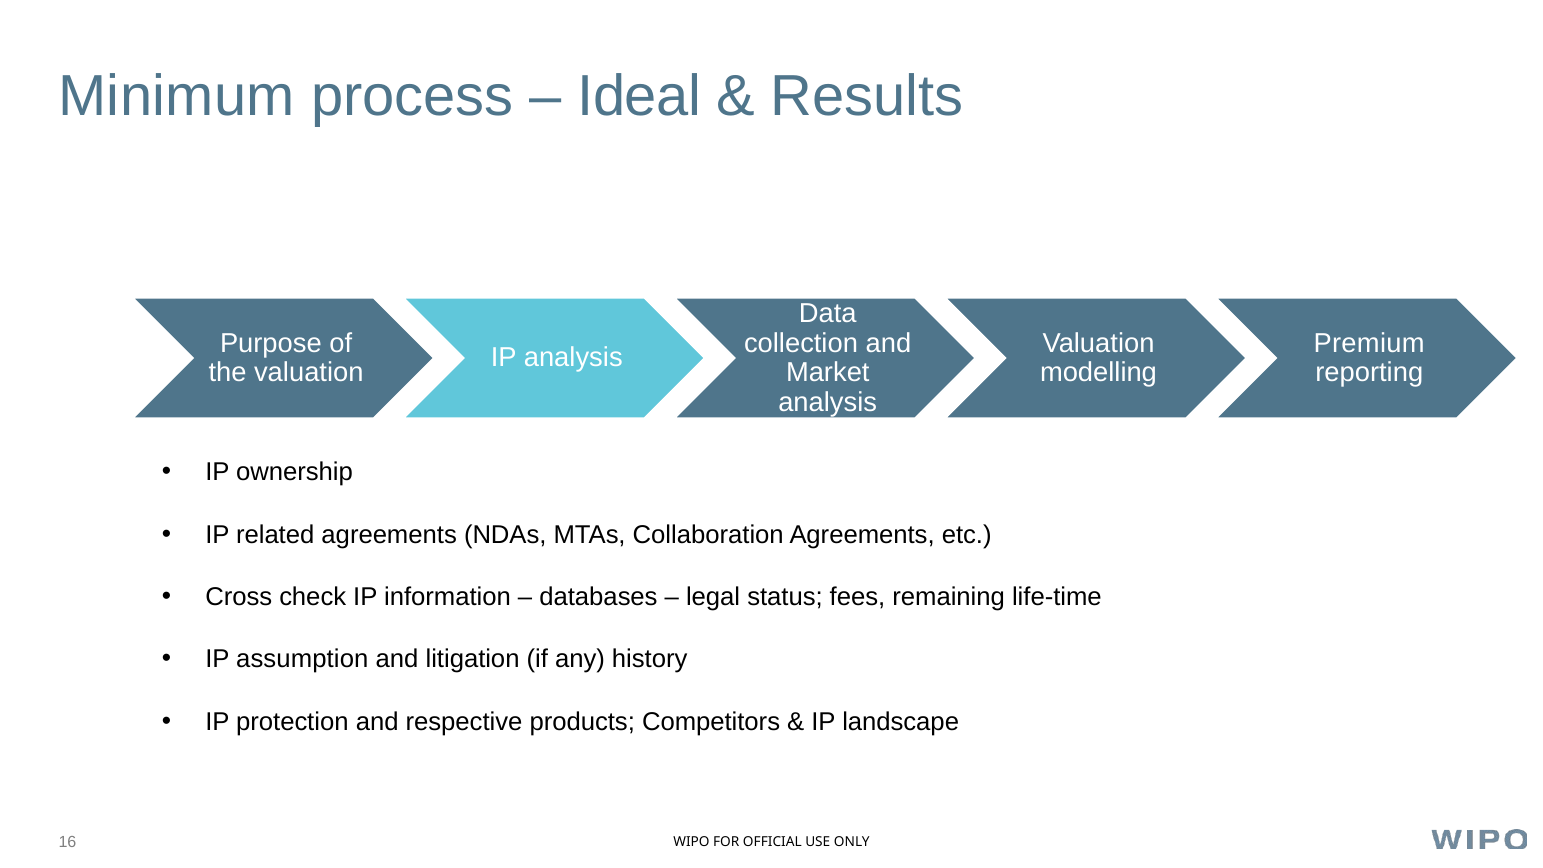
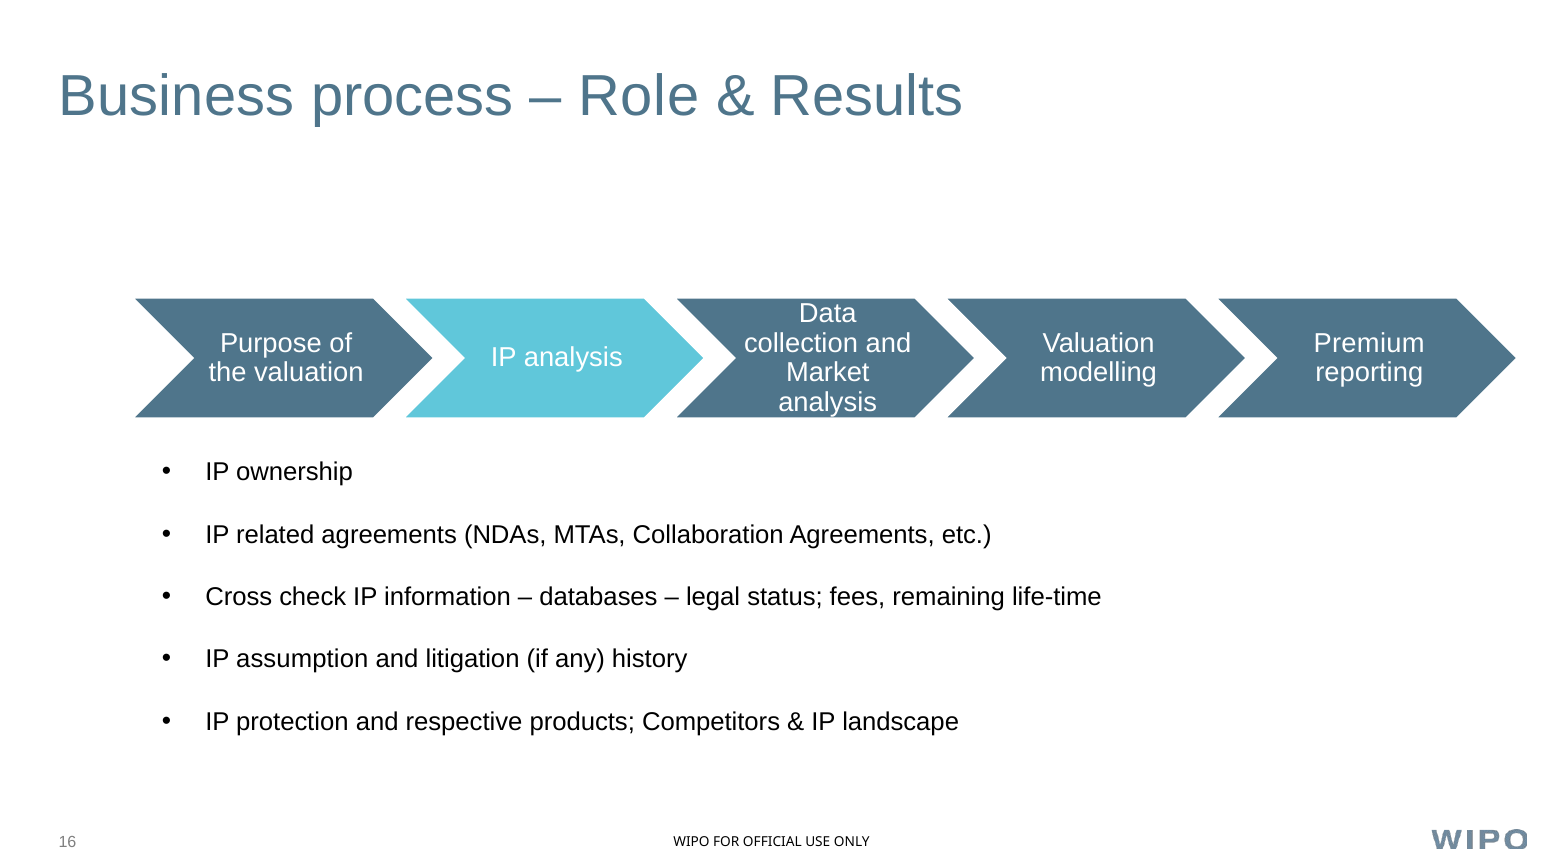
Minimum: Minimum -> Business (177, 97)
Ideal: Ideal -> Role (639, 97)
